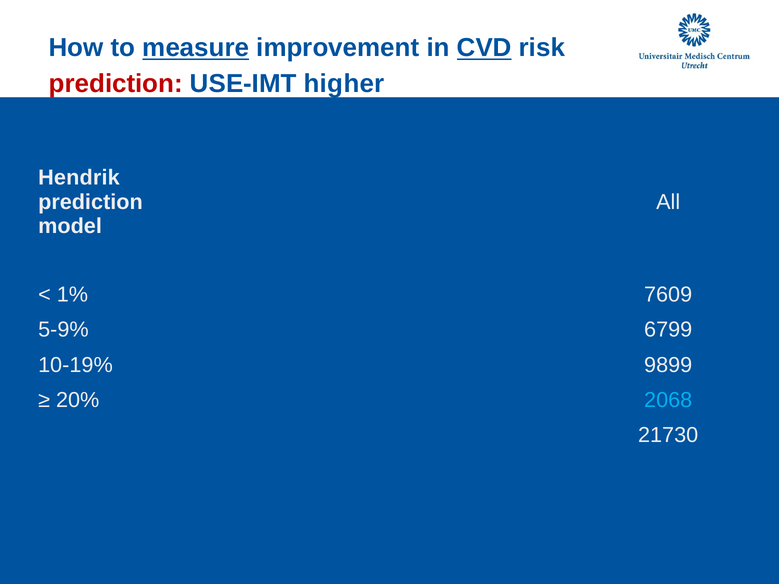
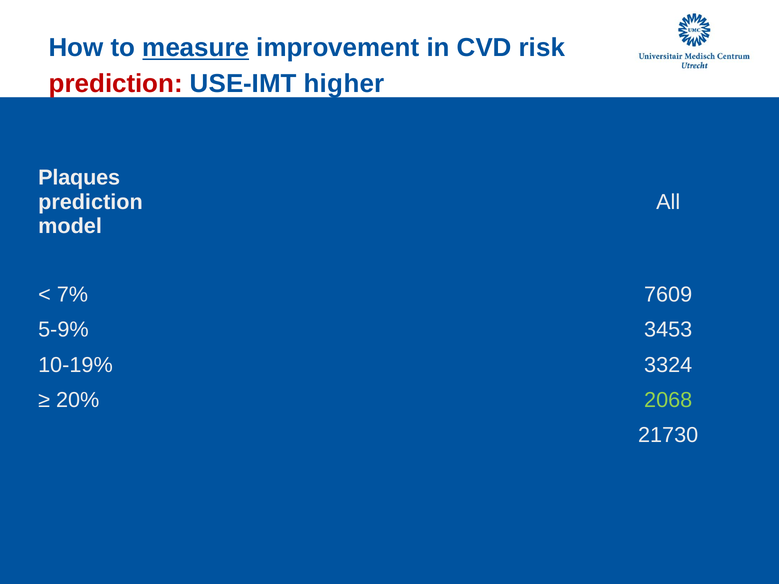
CVD underline: present -> none (484, 48)
Hendrik: Hendrik -> Plaques (79, 178)
1%: 1% -> 7% (72, 295)
6799: 6799 -> 3453 (668, 330)
9899: 9899 -> 3324 (668, 365)
2068 colour: light blue -> light green (668, 400)
